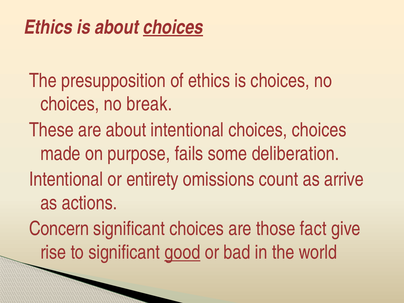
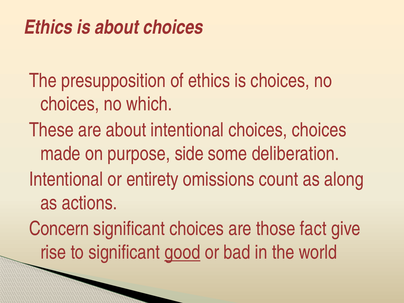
choices underline: present -> none (173, 27)
break: break -> which (149, 104)
fails: fails -> side (189, 154)
arrive: arrive -> along (344, 179)
